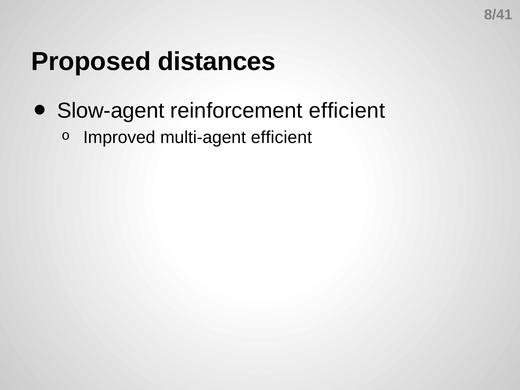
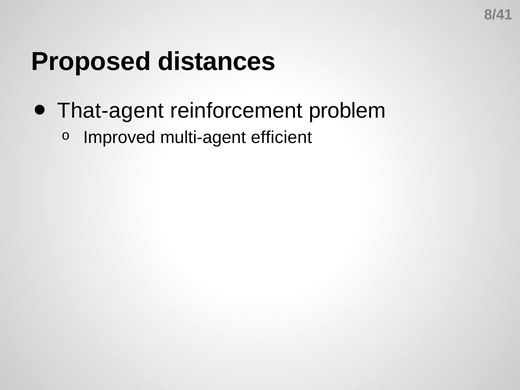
Slow-agent: Slow-agent -> That-agent (111, 111)
reinforcement efficient: efficient -> problem (347, 111)
